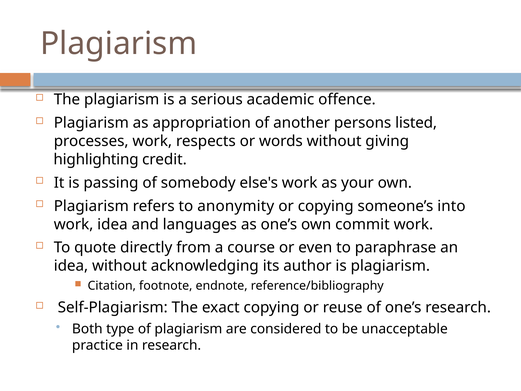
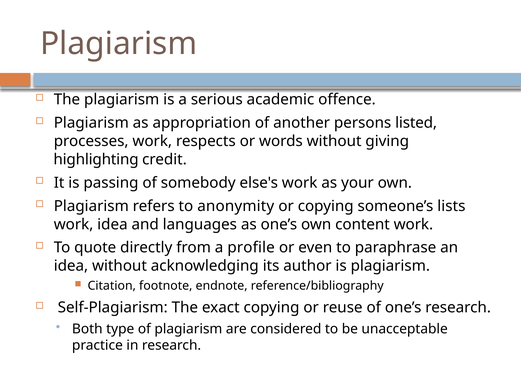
into: into -> lists (451, 206)
commit: commit -> content (362, 224)
course: course -> profile (251, 247)
